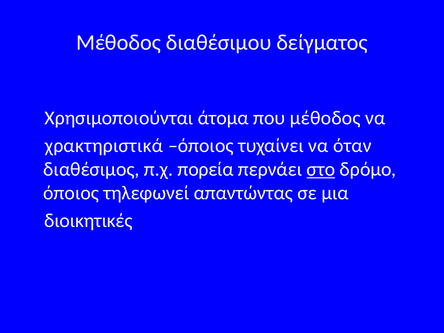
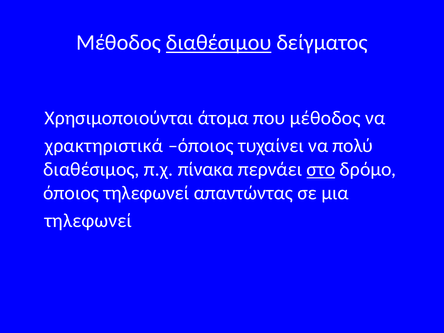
διαθέσιμου underline: none -> present (219, 43)
όταν: όταν -> πολύ (353, 146)
πορεία: πορεία -> πίνακα (206, 169)
διοικητικές: διοικητικές -> τηλεφωνεί (88, 221)
